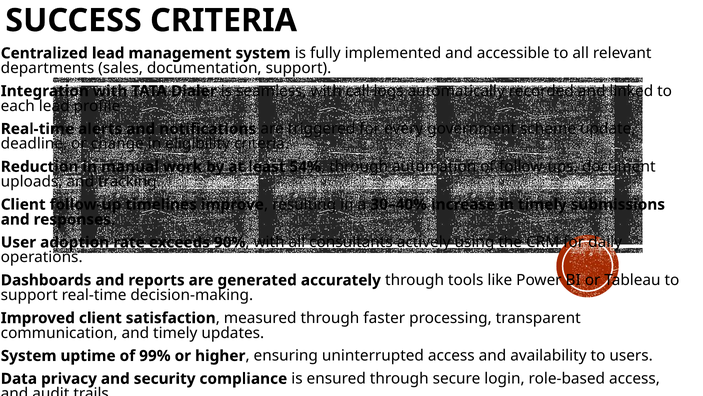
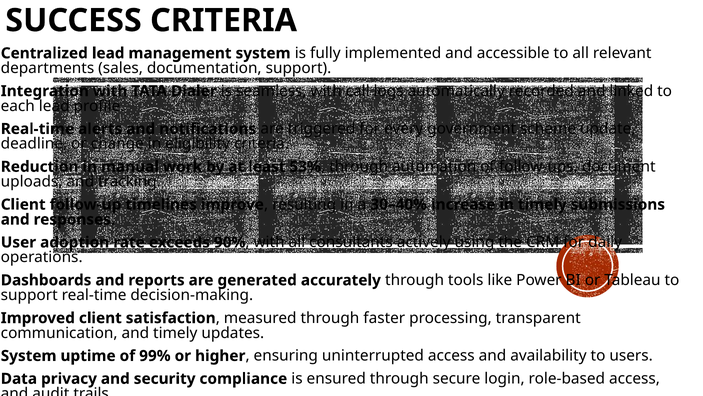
54%: 54% -> 53% (305, 167)
